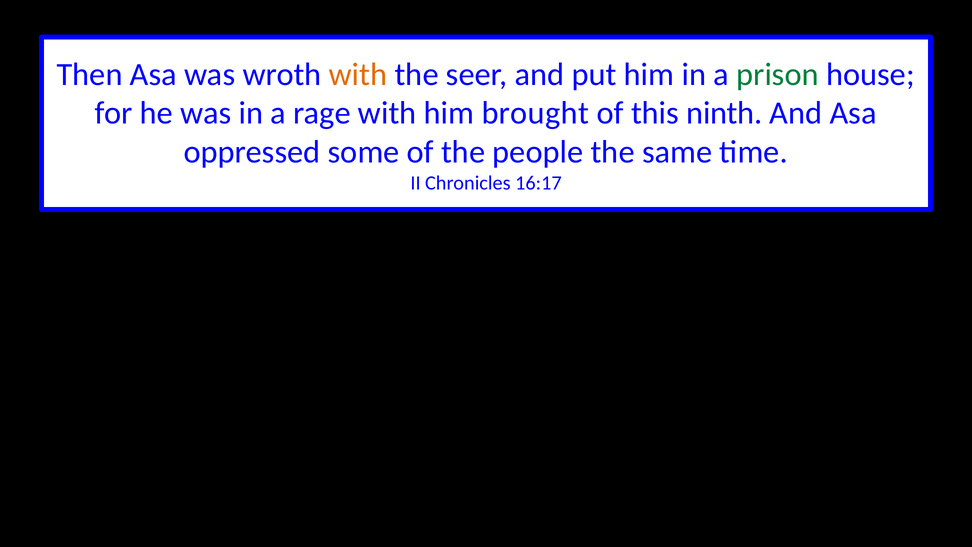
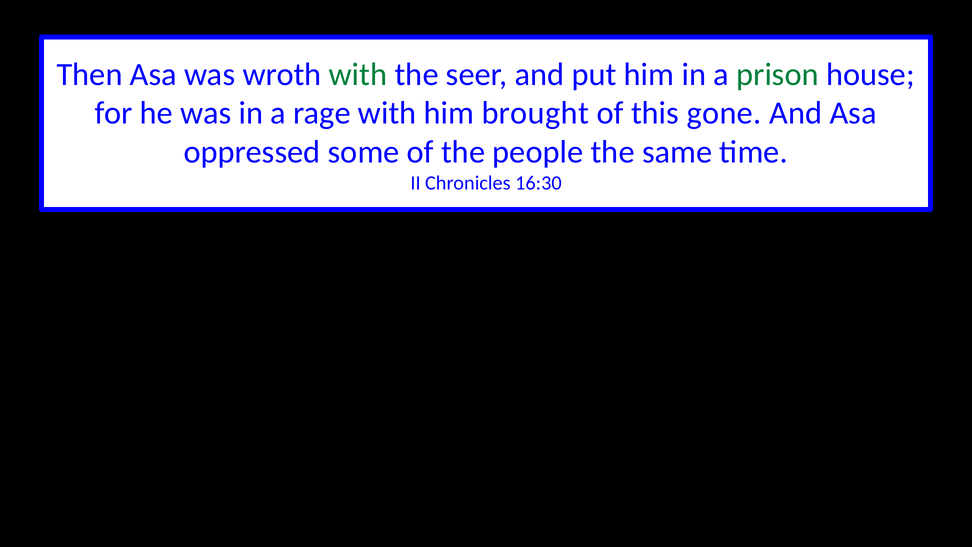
with colour: orange -> green (358, 74)
ninth: ninth -> gone (724, 113)
16:17: 16:17 -> 16:30 (538, 183)
